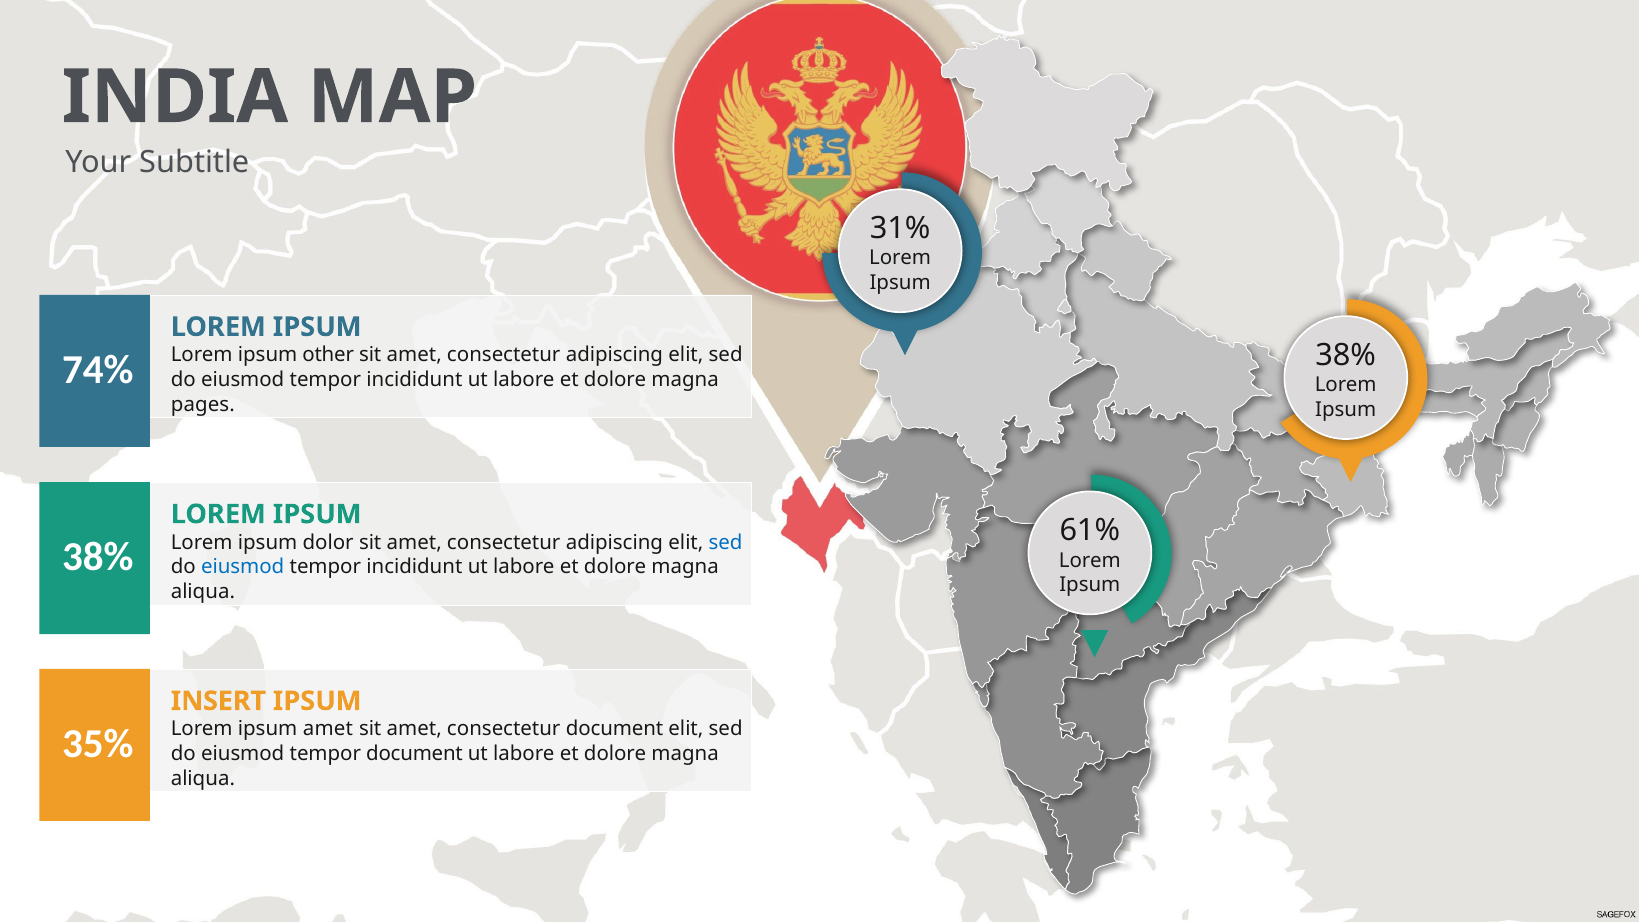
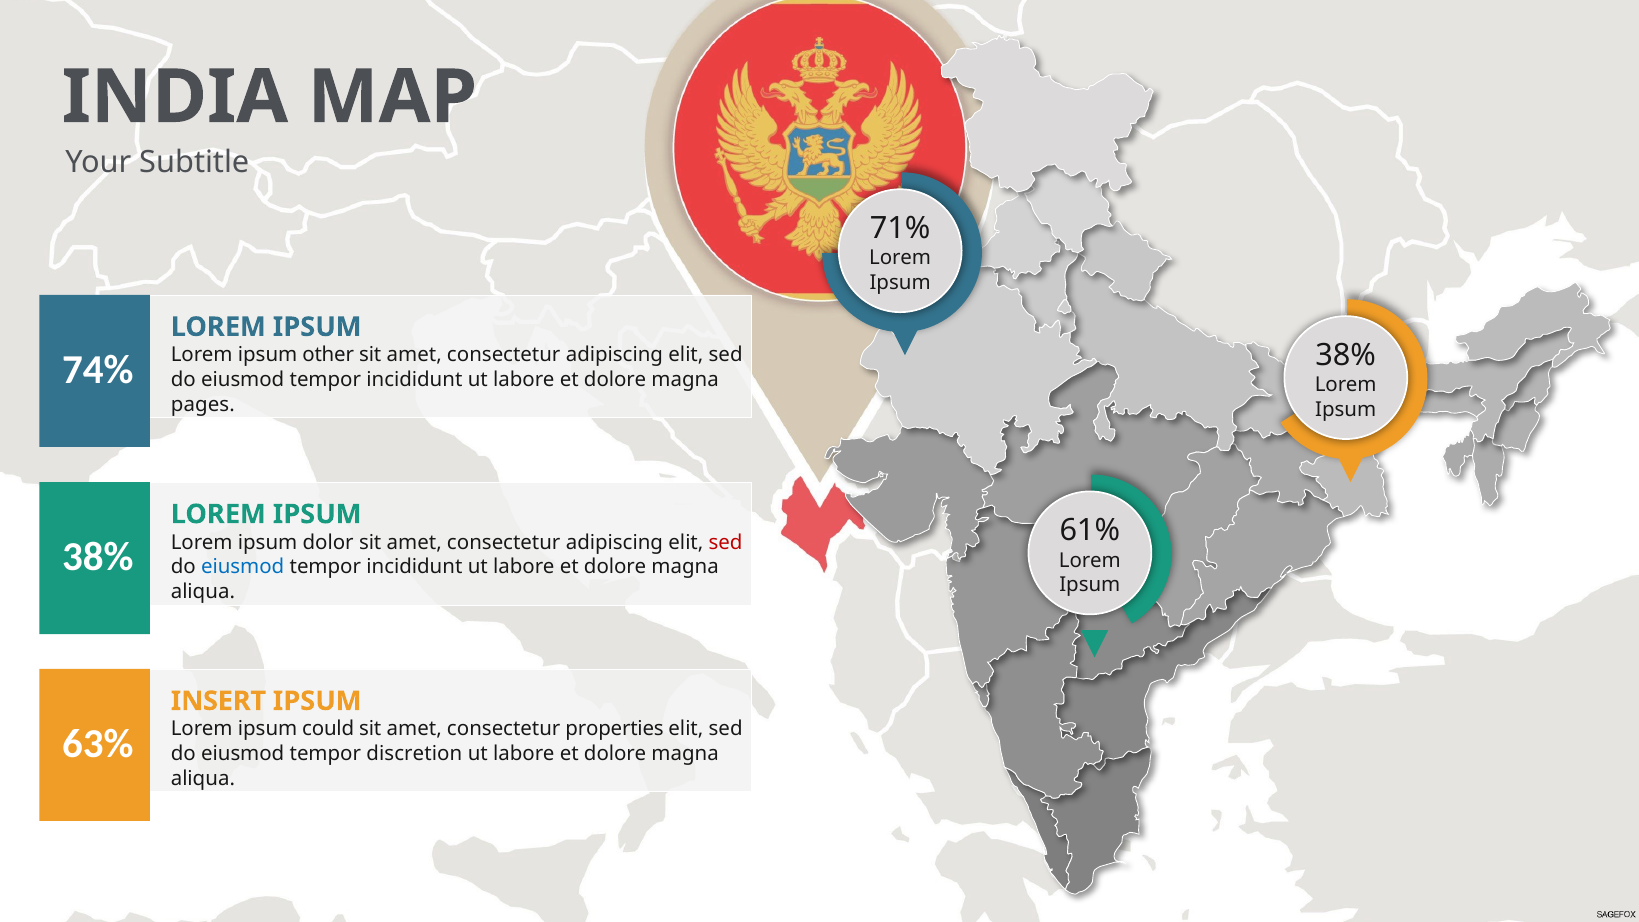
31%: 31% -> 71% (900, 228)
sed colour: blue -> red (726, 542)
ipsum amet: amet -> could (328, 729)
consectetur document: document -> properties (615, 729)
35%: 35% -> 63% (98, 744)
tempor document: document -> discretion (414, 754)
